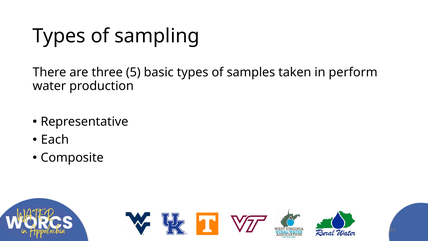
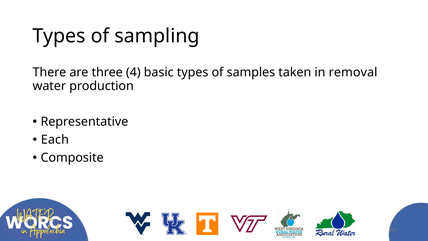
5: 5 -> 4 (133, 72)
perform: perform -> removal (353, 72)
